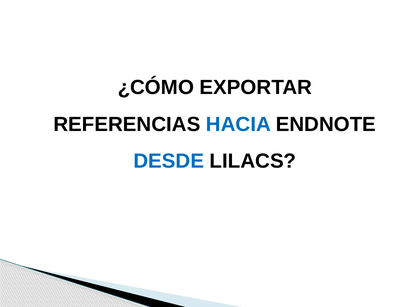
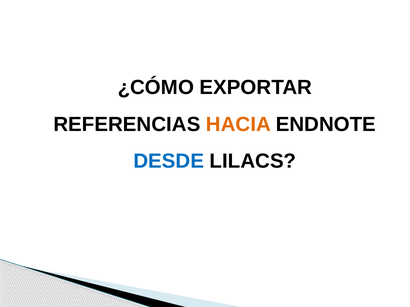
HACIA colour: blue -> orange (238, 124)
